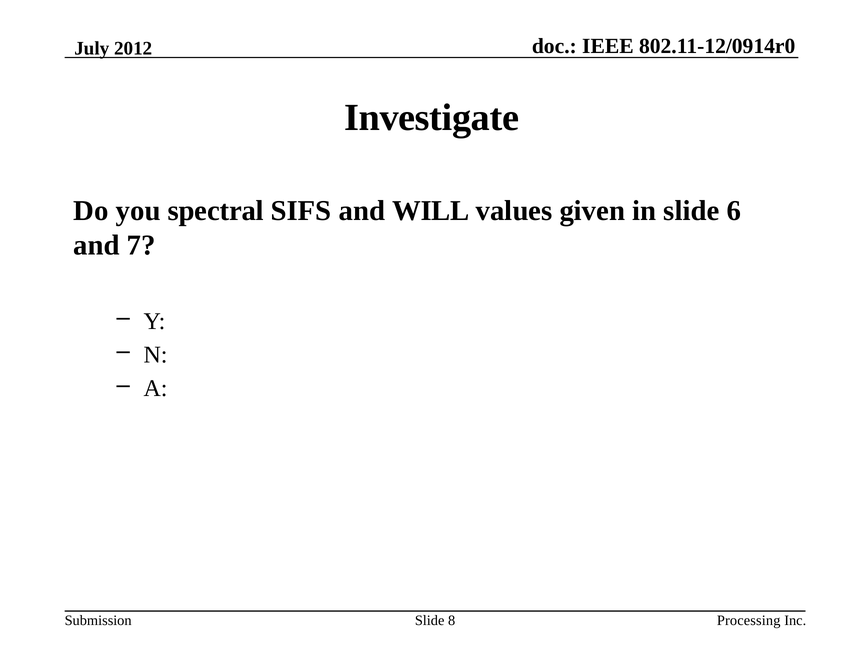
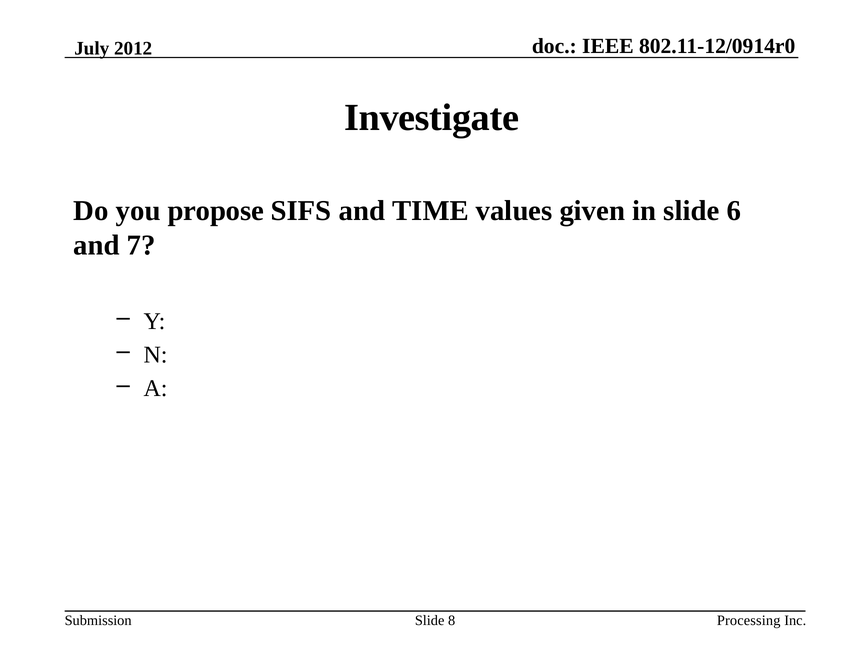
spectral: spectral -> propose (216, 211)
WILL: WILL -> TIME (431, 211)
